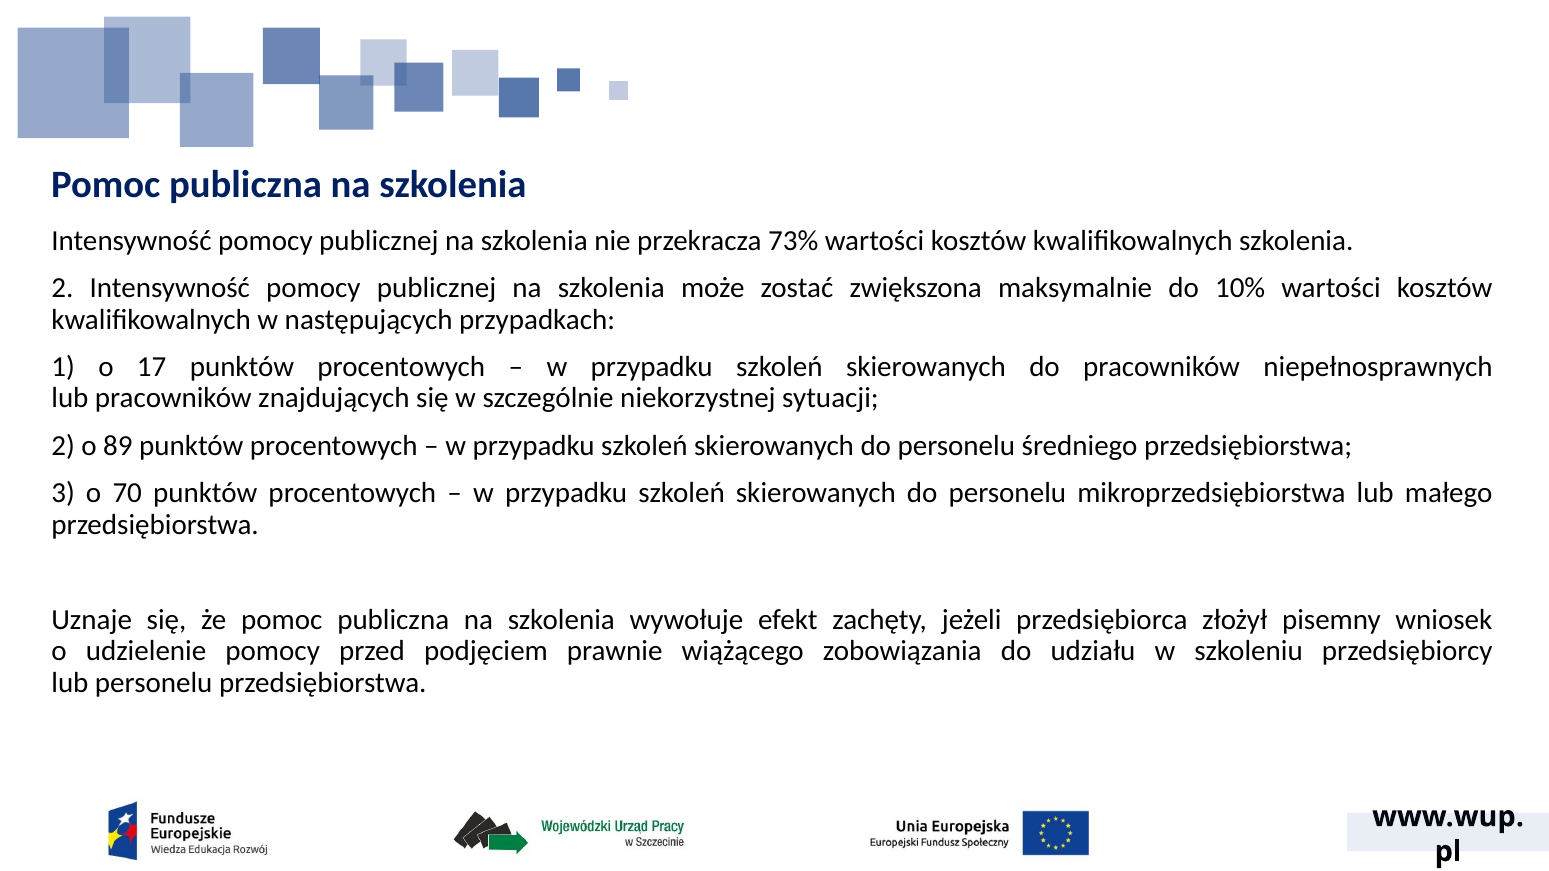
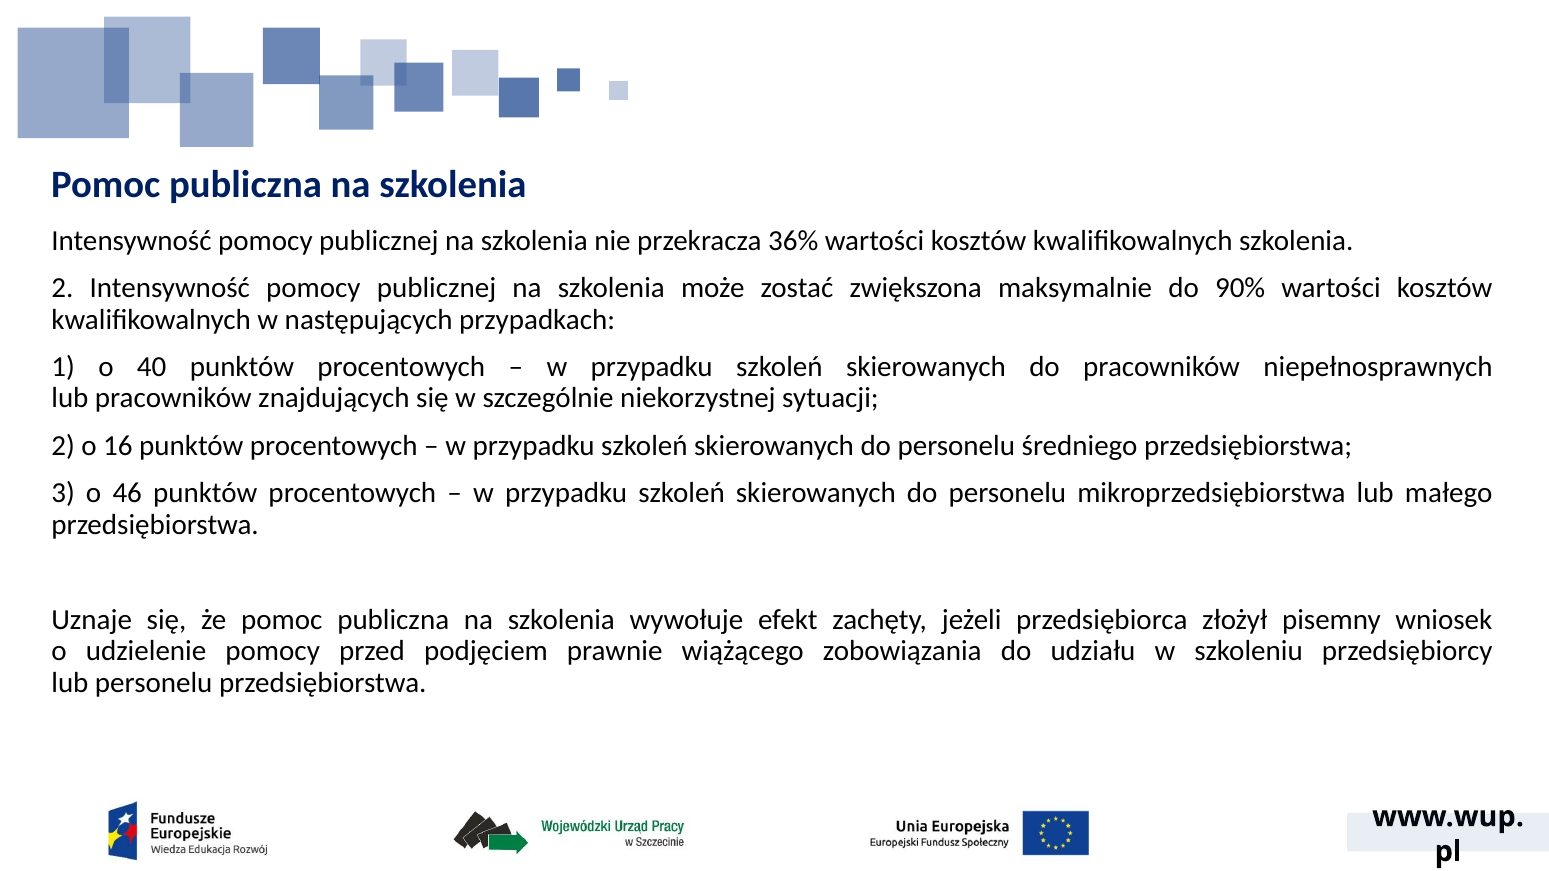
73%: 73% -> 36% (793, 241)
10%: 10% -> 90% (1240, 288)
17: 17 -> 40 (152, 367)
89: 89 -> 16 (118, 446)
70: 70 -> 46 (127, 494)
